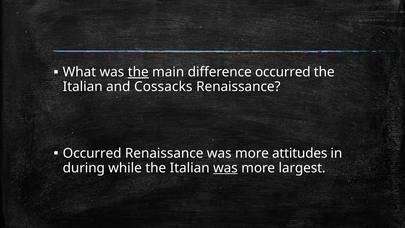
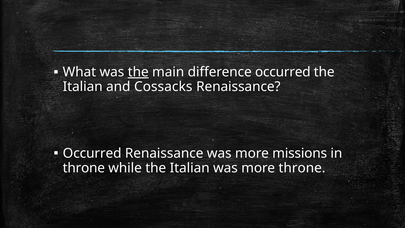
attitudes: attitudes -> missions (300, 153)
during: during -> throne (84, 168)
was underline: present -> none (225, 168)
more largest: largest -> throne (302, 168)
